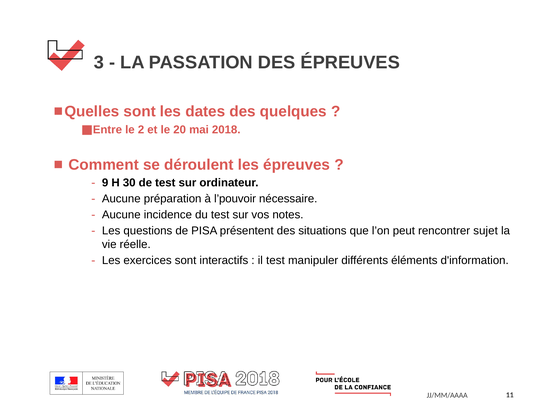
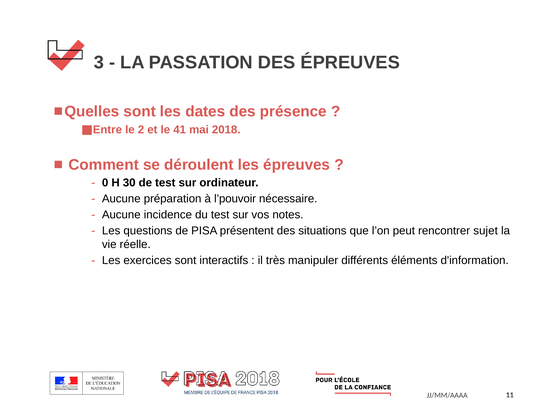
quelques: quelques -> présence (293, 112)
20: 20 -> 41 (180, 130)
9: 9 -> 0 (105, 183)
il test: test -> très (276, 261)
